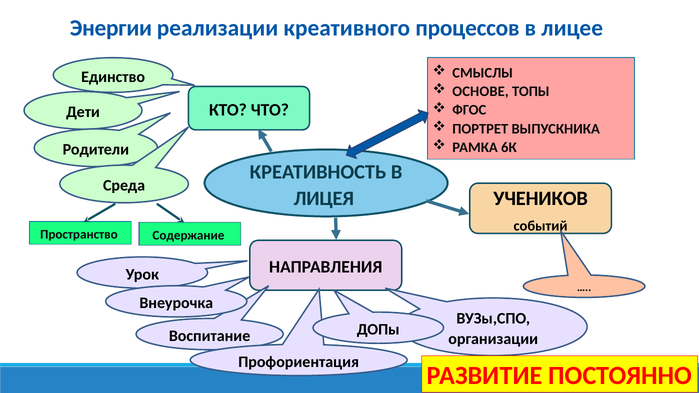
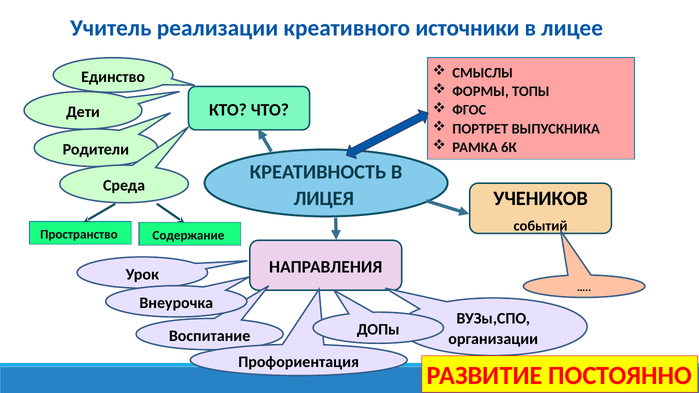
Энергии: Энергии -> Учитель (111, 28)
процессов: процессов -> источники (467, 28)
ОСНОВЕ: ОСНОВЕ -> ФОРМЫ (481, 91)
